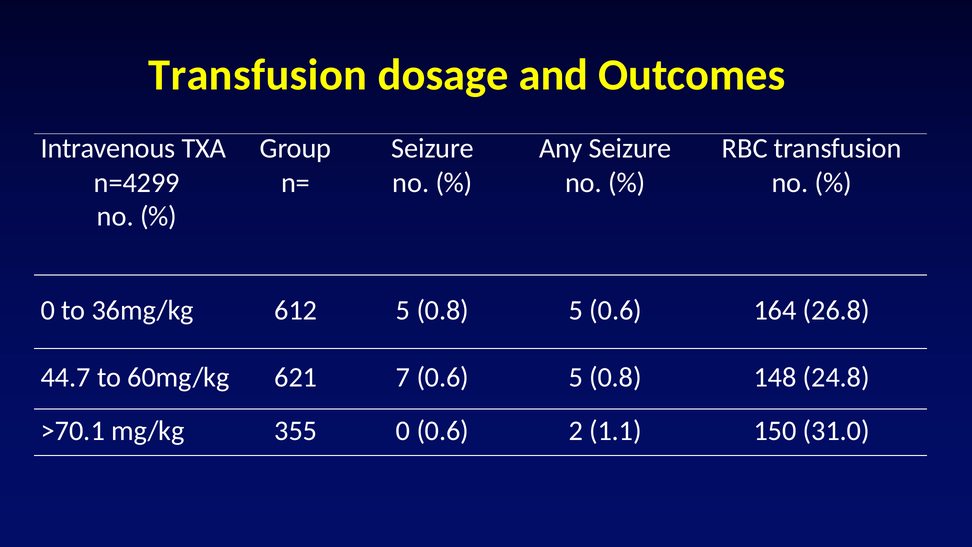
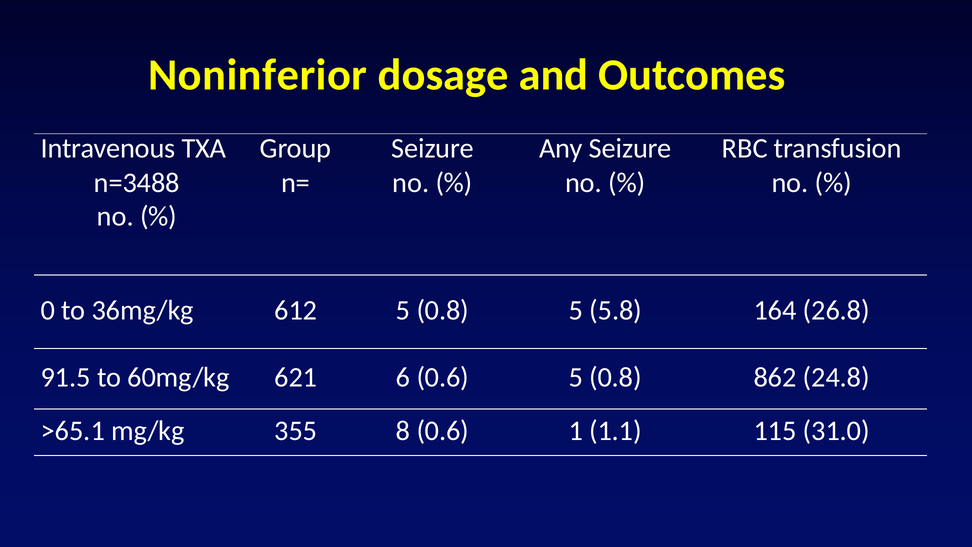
Transfusion: Transfusion -> Noninferior (258, 75)
n=4299: n=4299 -> n=3488 (137, 183)
5 0.6: 0.6 -> 5.8 (616, 310)
44.7: 44.7 -> 91.5 (66, 377)
7: 7 -> 6 (403, 377)
148: 148 -> 862 (775, 377)
>70.1: >70.1 -> >65.1 (73, 431)
355 0: 0 -> 8 (403, 431)
2: 2 -> 1 (576, 431)
150: 150 -> 115 (775, 431)
